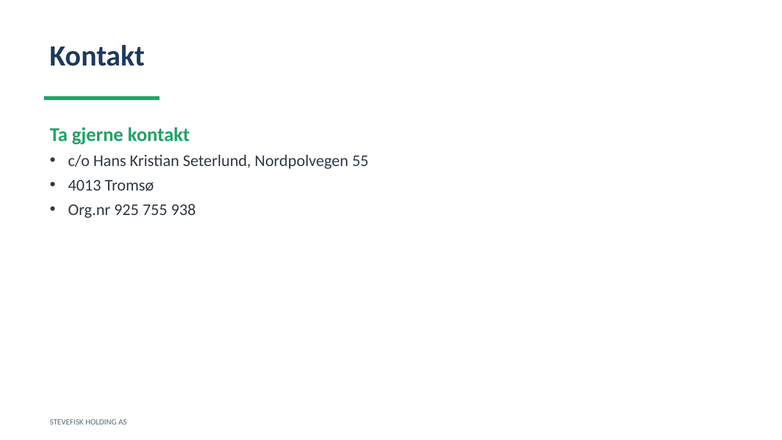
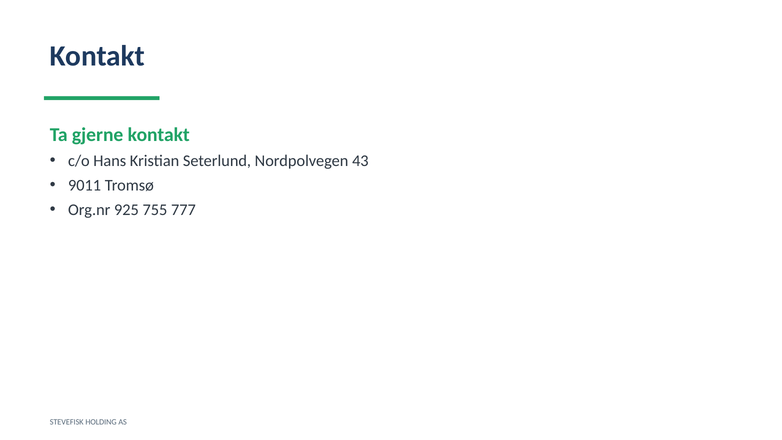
55: 55 -> 43 (360, 161)
4013: 4013 -> 9011 (85, 185)
938: 938 -> 777 (183, 210)
